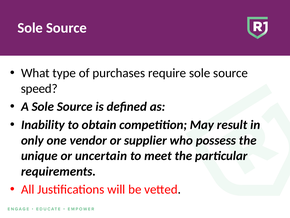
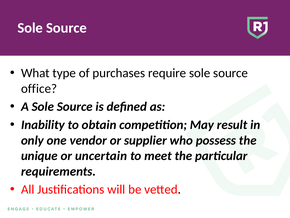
speed: speed -> office (39, 88)
